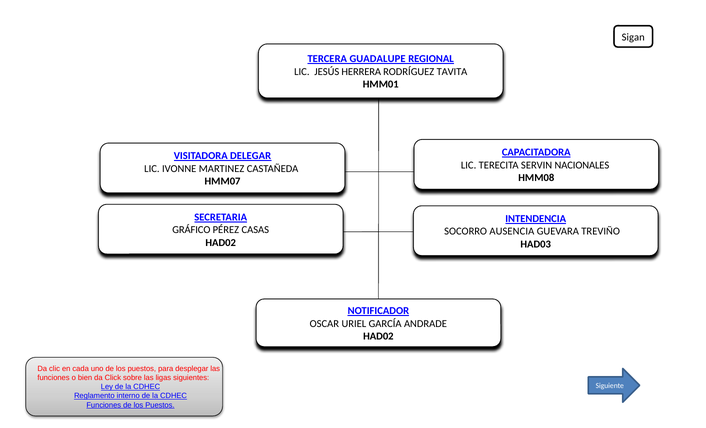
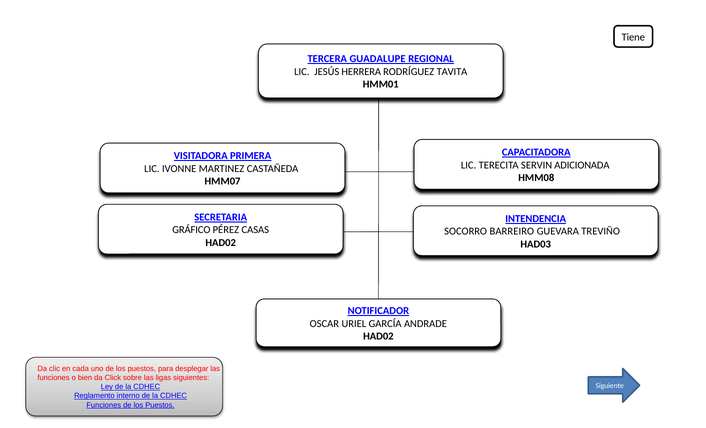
Sigan: Sigan -> Tiene (633, 37)
DELEGAR: DELEGAR -> PRIMERA (251, 156)
NACIONALES: NACIONALES -> ADICIONADA (582, 165)
AUSENCIA: AUSENCIA -> BARREIRO (512, 231)
